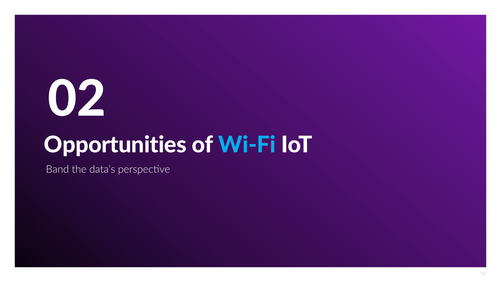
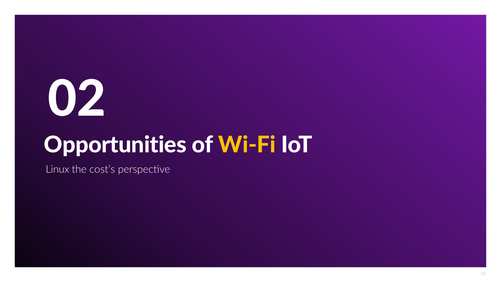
Wi-Fi colour: light blue -> yellow (247, 145)
Band: Band -> Linux (57, 169)
data’s: data’s -> cost’s (102, 169)
